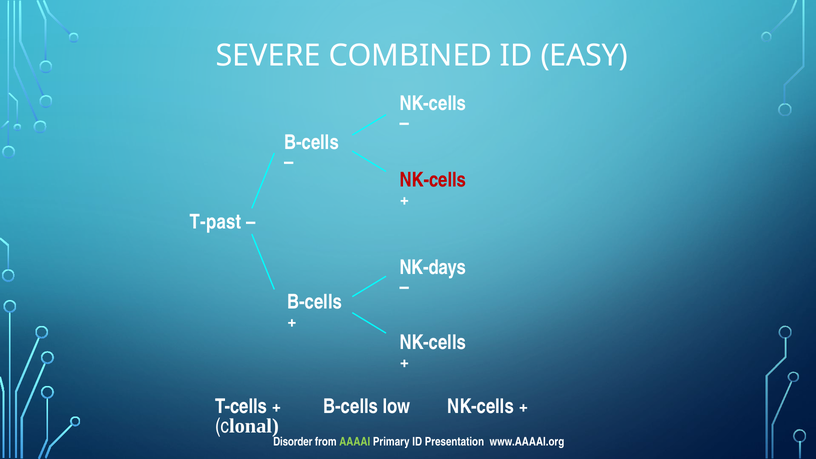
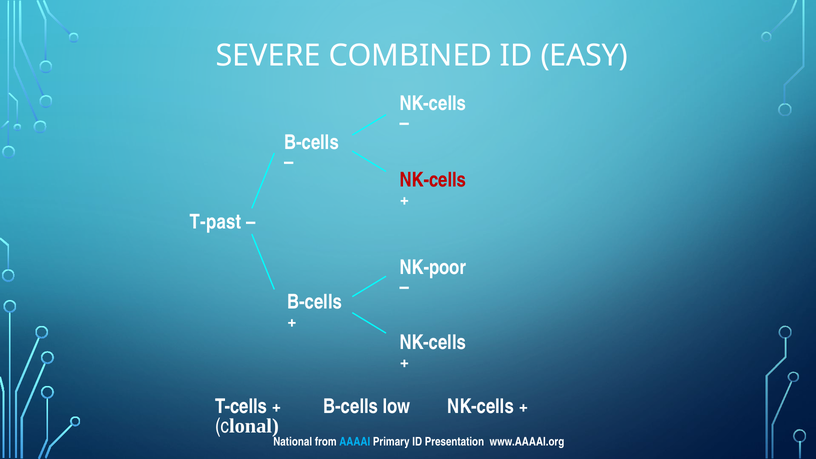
NK-days: NK-days -> NK-poor (433, 268)
Disorder: Disorder -> National (293, 442)
AAAAI colour: light green -> light blue (355, 442)
